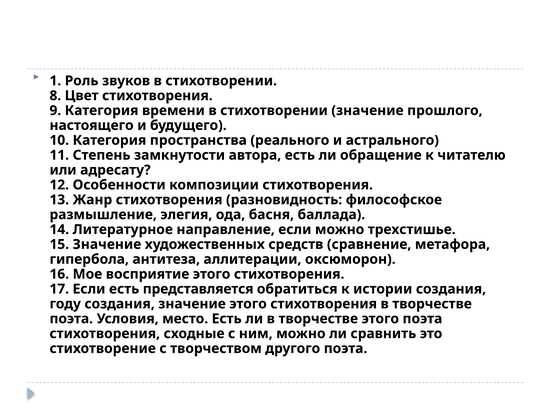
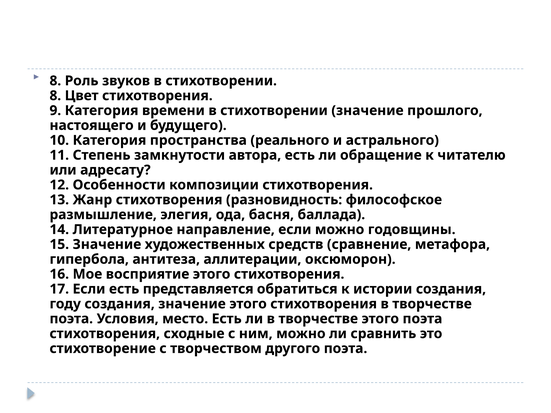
1: 1 -> 8 (55, 81)
трехстишье: трехстишье -> годовщины (412, 230)
